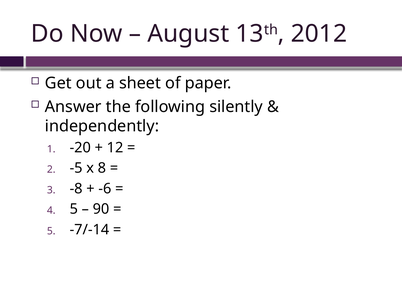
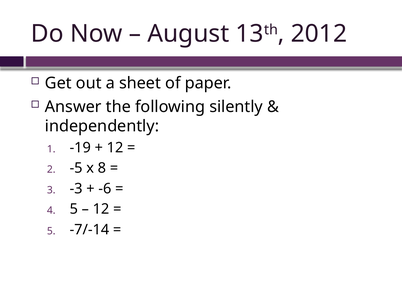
-20: -20 -> -19 (80, 147)
-8: -8 -> -3 (76, 188)
90: 90 -> 12 (101, 209)
